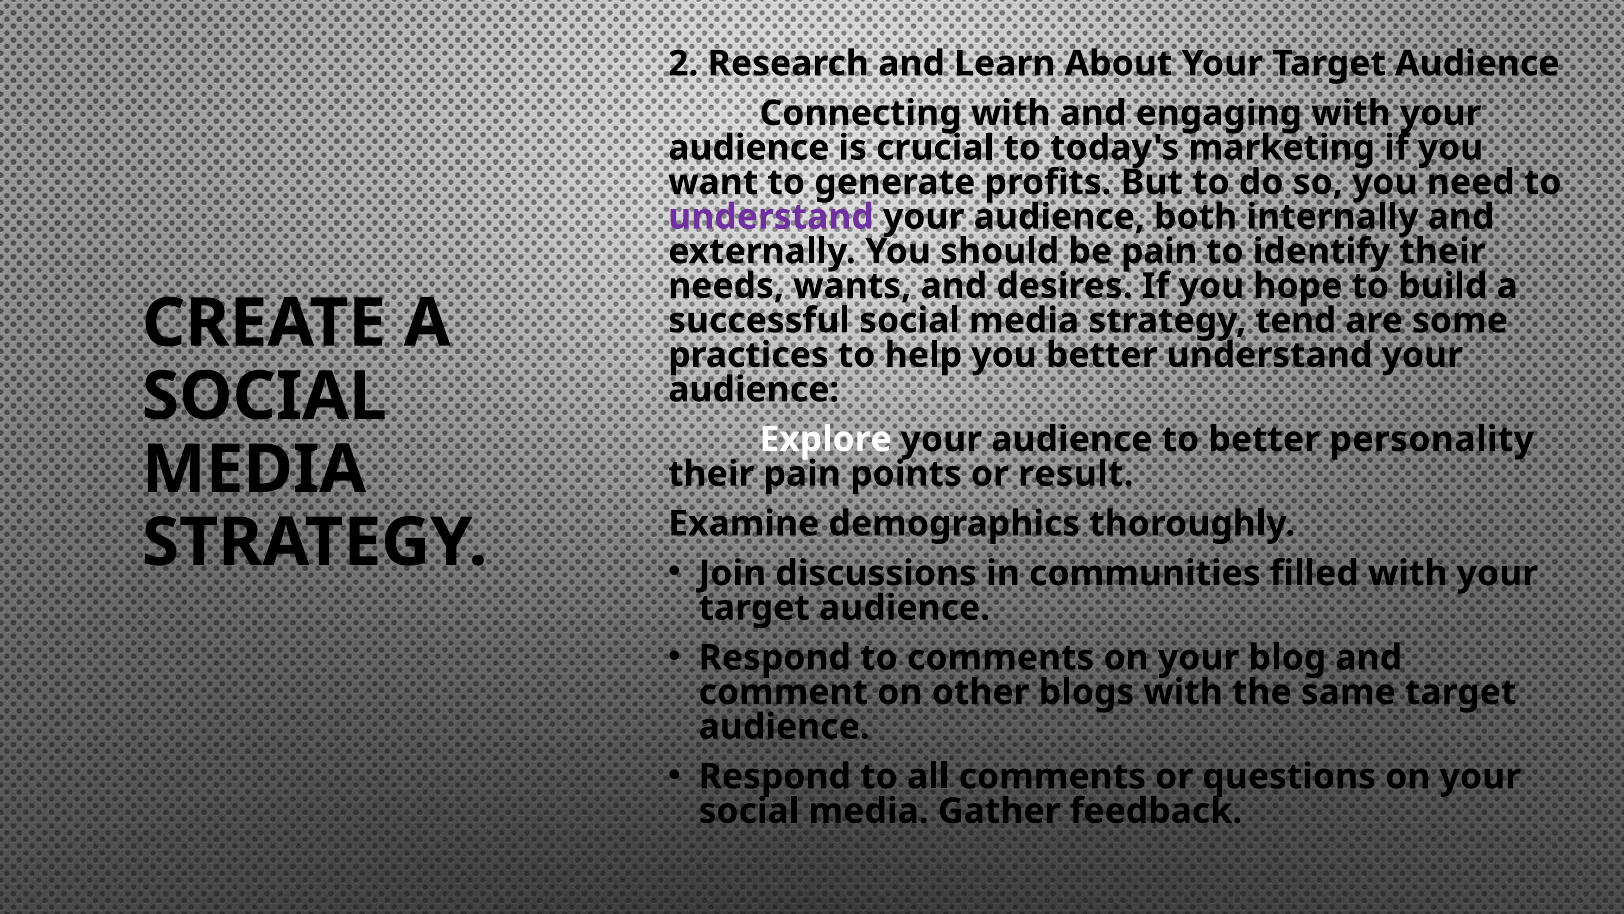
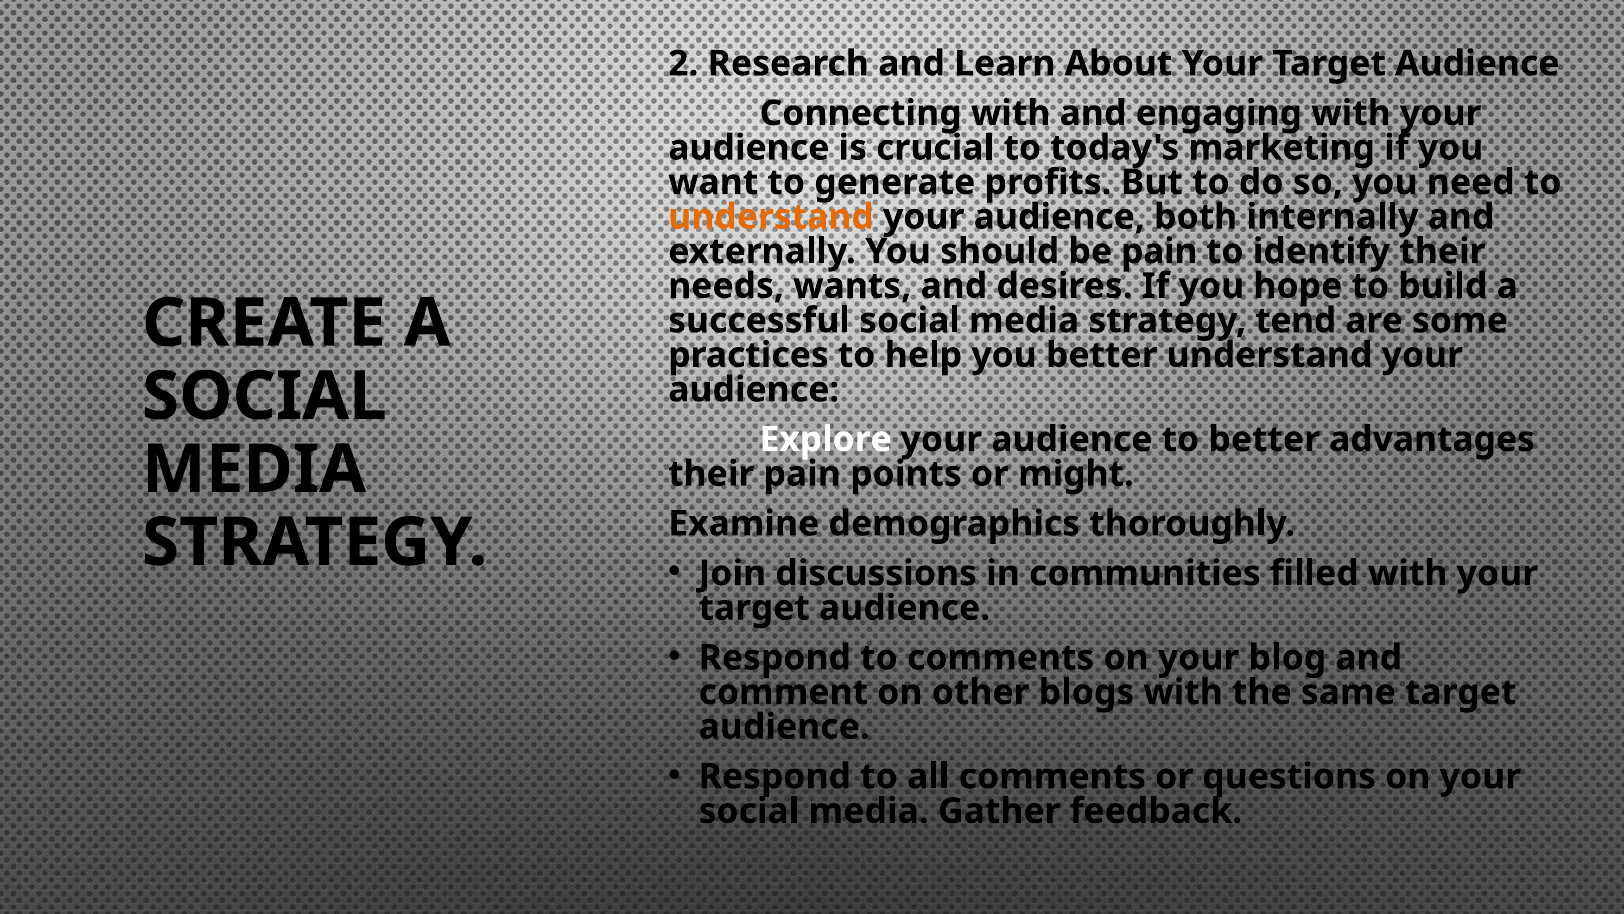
understand colour: purple -> orange (771, 217)
personality: personality -> advantages (1432, 439)
result: result -> might (1076, 474)
